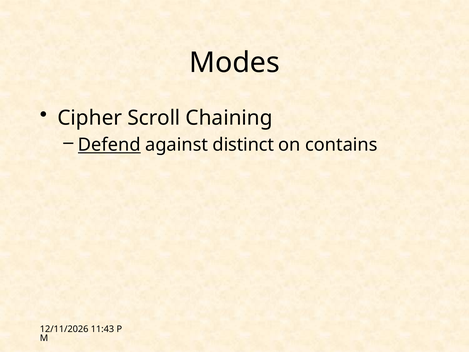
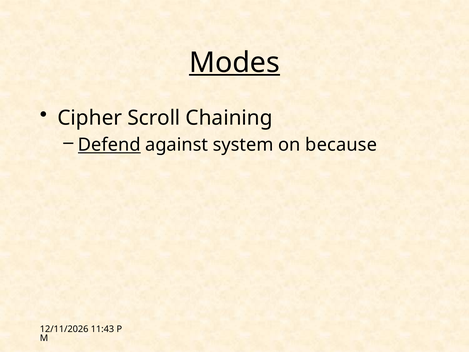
Modes underline: none -> present (234, 63)
distinct: distinct -> system (243, 145)
contains: contains -> because (341, 145)
